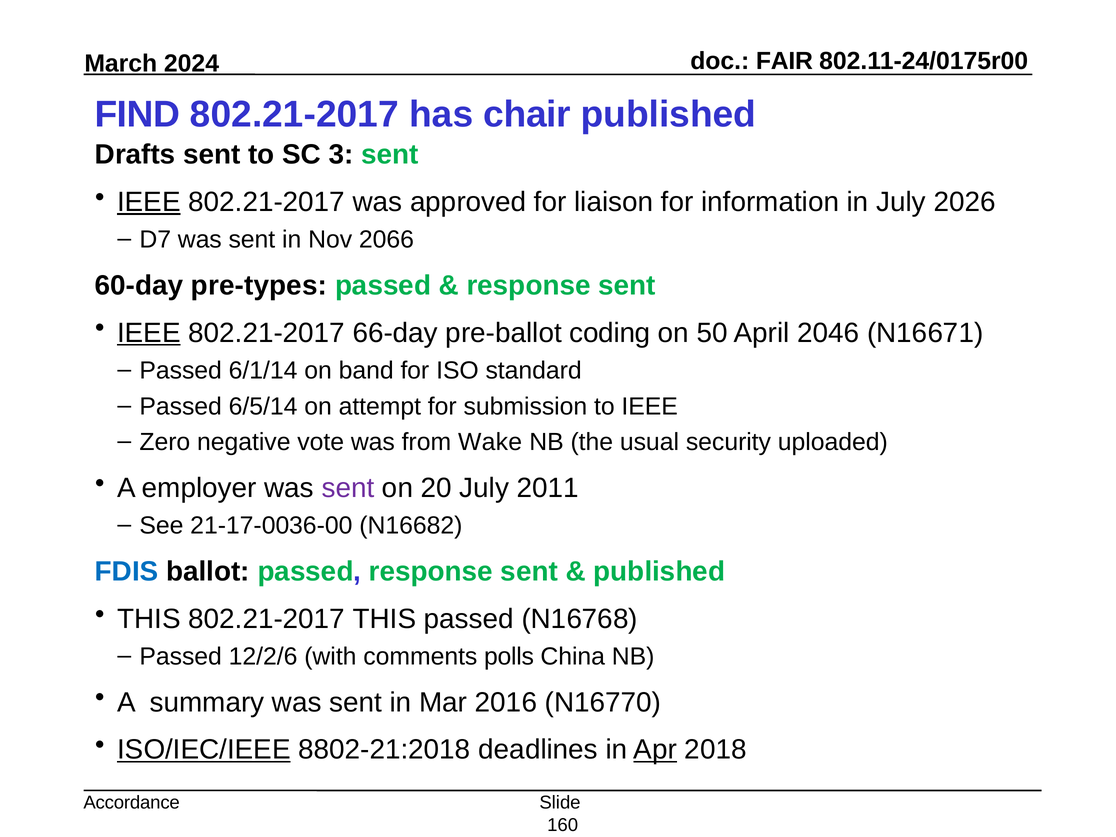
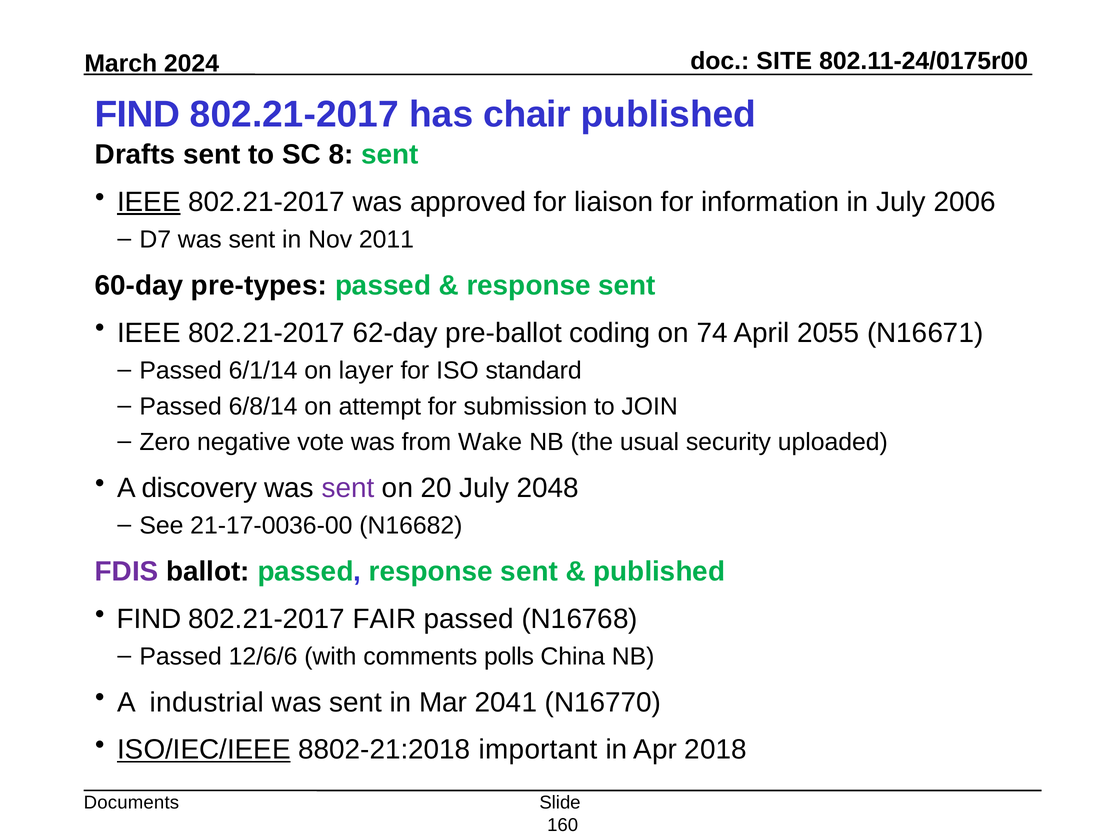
FAIR: FAIR -> SITE (784, 61)
3: 3 -> 8 (341, 155)
2026: 2026 -> 2006 (965, 202)
2066: 2066 -> 2011 (386, 240)
IEEE underline: present -> none (149, 333)
66-day: 66-day -> 62-day (395, 333)
50: 50 -> 74 (712, 333)
2046: 2046 -> 2055 (828, 333)
band: band -> layer (366, 370)
6/5/14: 6/5/14 -> 6/8/14 (263, 406)
to IEEE: IEEE -> JOIN (650, 406)
employer: employer -> discovery (199, 488)
2011: 2011 -> 2048 (548, 488)
FDIS colour: blue -> purple (127, 571)
THIS: THIS -> FIND (149, 619)
802.21-2017 THIS: THIS -> FAIR (384, 619)
12/2/6: 12/2/6 -> 12/6/6 (263, 657)
summary: summary -> industrial (207, 702)
2016: 2016 -> 2041 (506, 702)
deadlines: deadlines -> important (538, 750)
Apr underline: present -> none (655, 750)
Accordance: Accordance -> Documents (131, 803)
